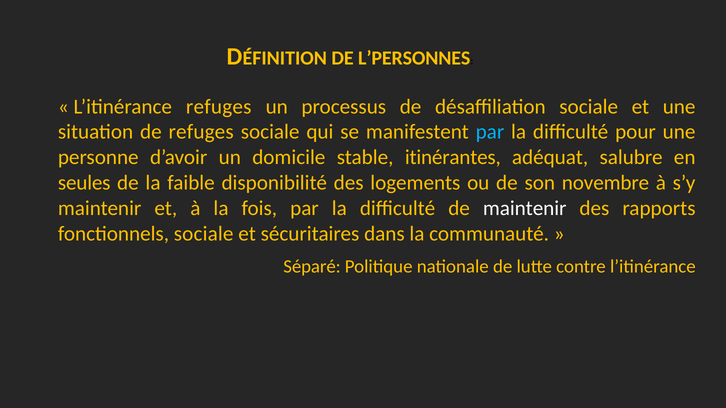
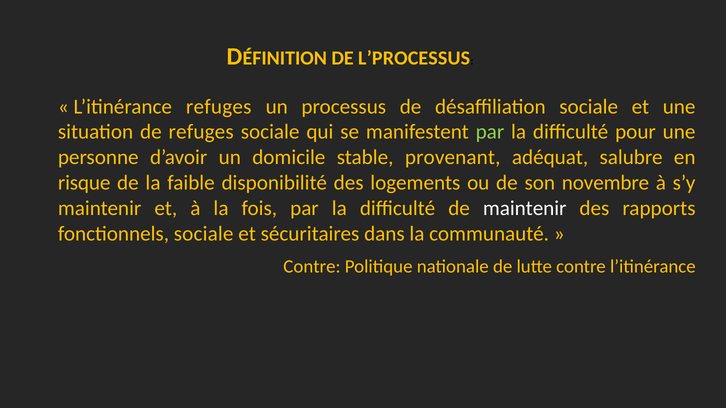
L’PERSONNES: L’PERSONNES -> L’PROCESSUS (414, 58)
par colour: light blue -> light green (490, 132)
itinérantes: itinérantes -> provenant (453, 158)
seules: seules -> risque (84, 183)
Séparé: Séparé -> Contre (312, 267)
